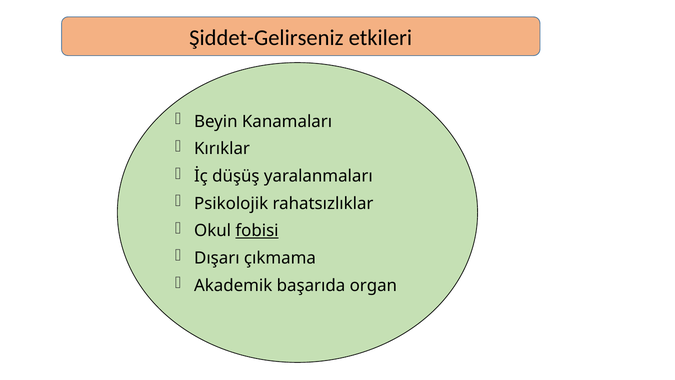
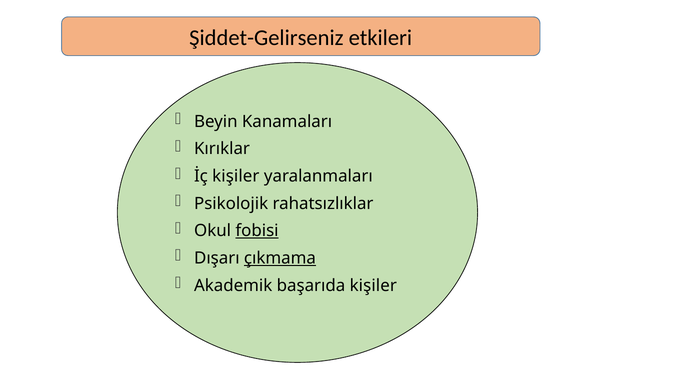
İç düşüş: düşüş -> kişiler (236, 176)
çıkmama underline: none -> present (280, 258)
başarıda organ: organ -> kişiler (373, 285)
